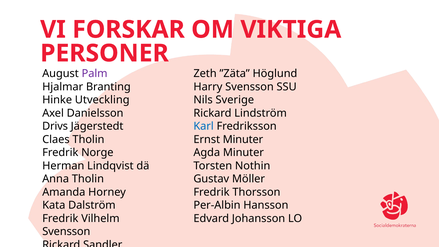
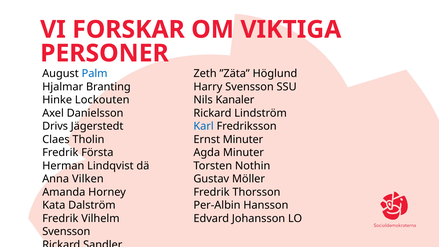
Palm colour: purple -> blue (95, 74)
Utveckling: Utveckling -> Lockouten (102, 100)
Sverige: Sverige -> Kanaler (235, 100)
Norge: Norge -> Första (97, 153)
Anna Tholin: Tholin -> Vilken (88, 179)
